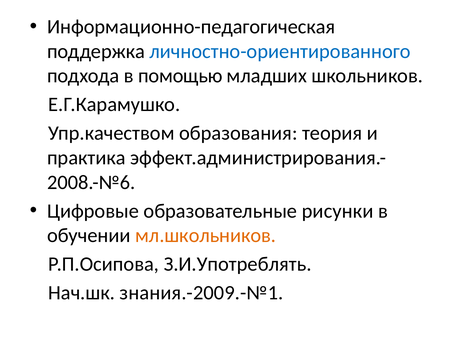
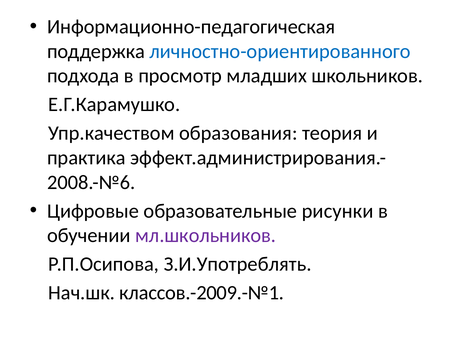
помощью: помощью -> просмотр (180, 76)
мл.школьников colour: orange -> purple (206, 236)
знания.-2009.-№1: знания.-2009.-№1 -> классов.-2009.-№1 (202, 293)
